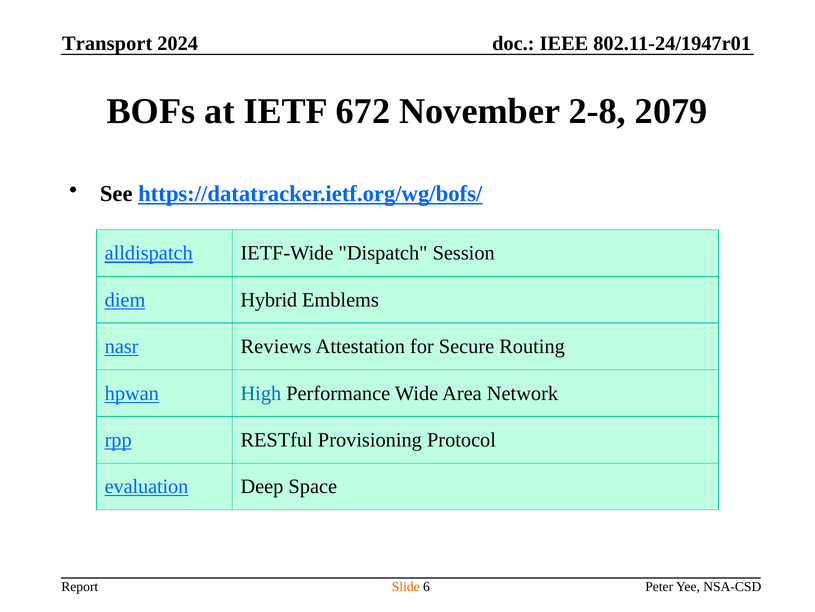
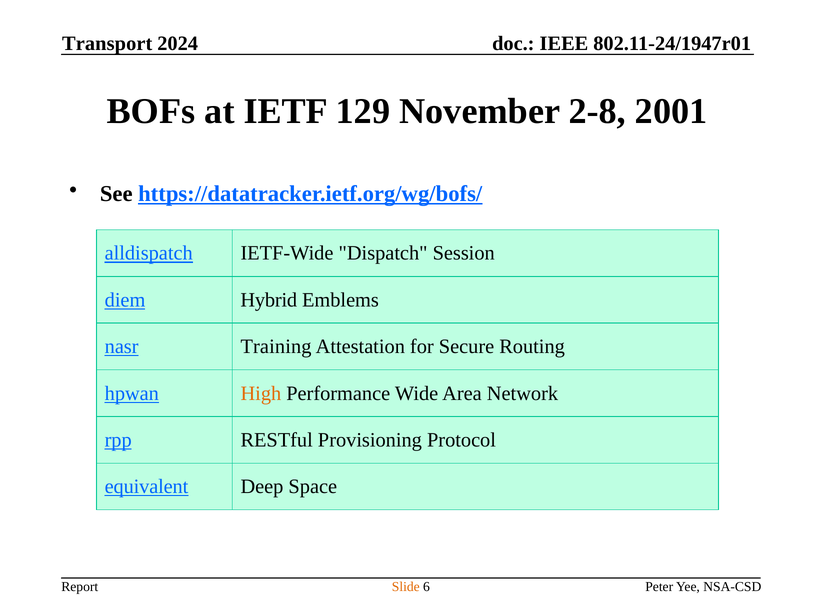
672: 672 -> 129 (363, 111)
2079: 2079 -> 2001 (671, 111)
Reviews: Reviews -> Training (276, 346)
High colour: blue -> orange (261, 393)
evaluation: evaluation -> equivalent (147, 486)
